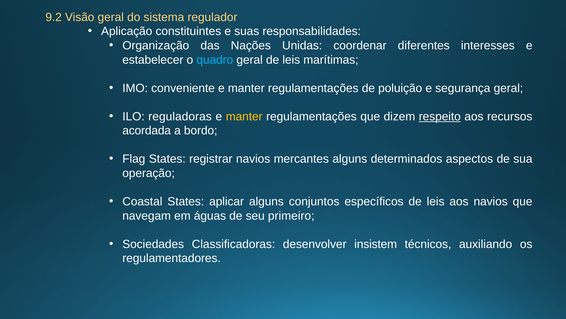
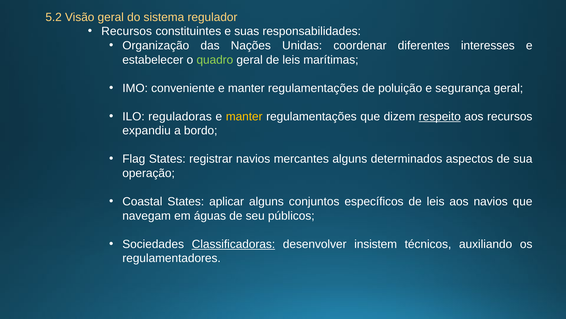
9.2: 9.2 -> 5.2 (54, 17)
Aplicação: Aplicação -> Recursos (127, 31)
quadro colour: light blue -> light green (215, 60)
acordada: acordada -> expandiu (147, 130)
primeiro: primeiro -> públicos (291, 215)
Classificadoras underline: none -> present (233, 244)
